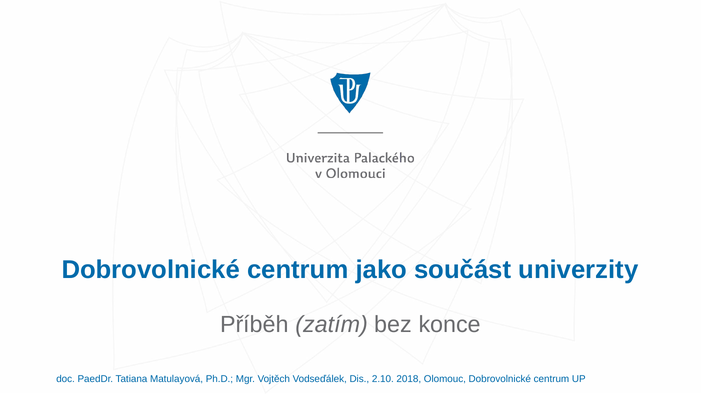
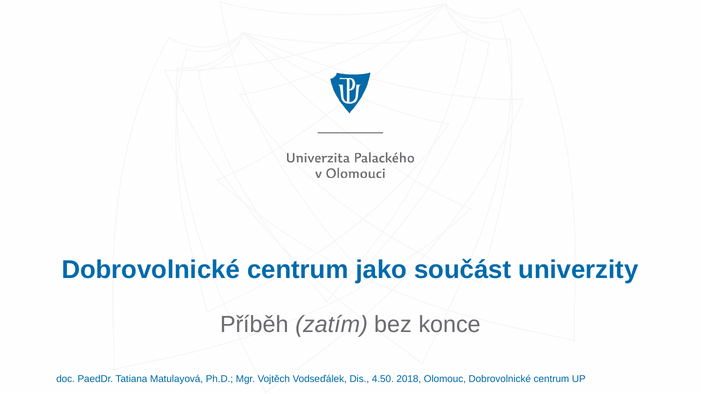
2.10: 2.10 -> 4.50 (383, 379)
